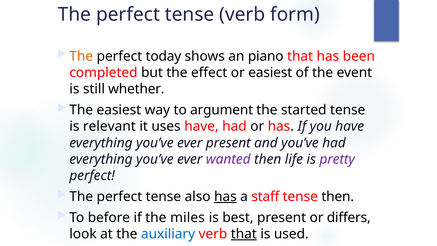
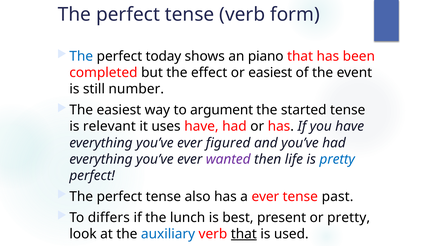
The colour: orange -> blue (81, 56)
whether: whether -> number (136, 89)
ever present: present -> figured (228, 143)
pretty colour: purple -> blue (337, 159)
has underline: present -> none (225, 196)
a staff: staff -> ever (265, 196)
tense then: then -> past (338, 196)
before: before -> differs (109, 217)
miles: miles -> lunch (188, 217)
or differs: differs -> pretty (349, 217)
